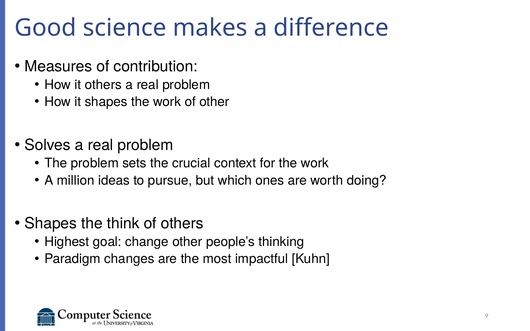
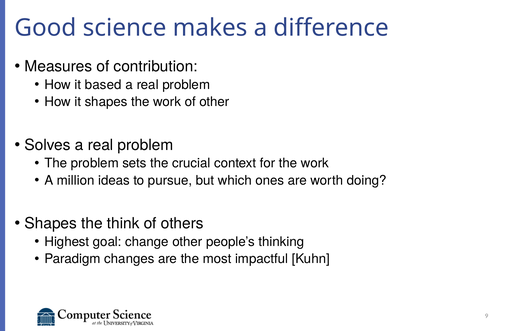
it others: others -> based (103, 85)
